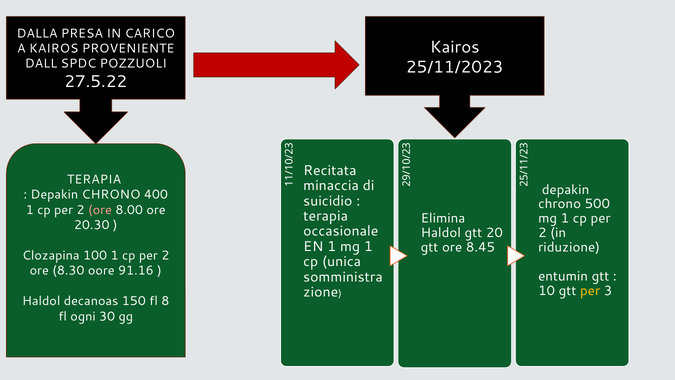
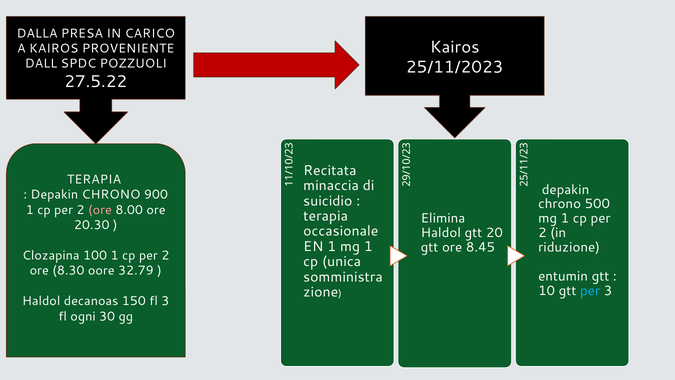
400: 400 -> 900 (156, 195)
91.16: 91.16 -> 32.79 (136, 271)
per colour: yellow -> light blue (590, 290)
fl 8: 8 -> 3 (165, 301)
